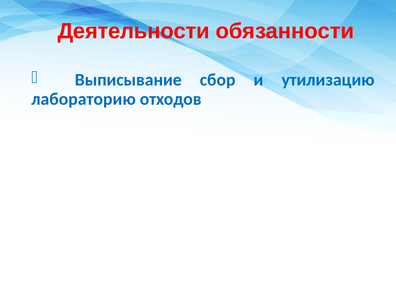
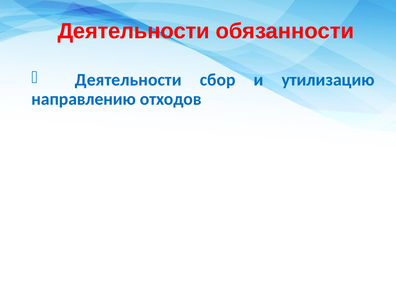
Выписывание: Выписывание -> Деятельности (128, 80)
лабораторию: лабораторию -> направлению (84, 99)
